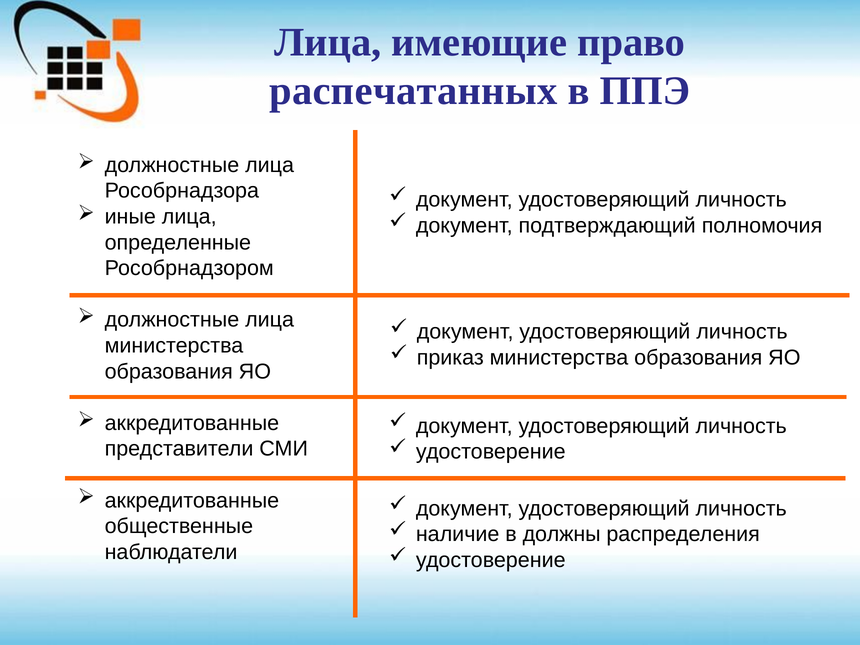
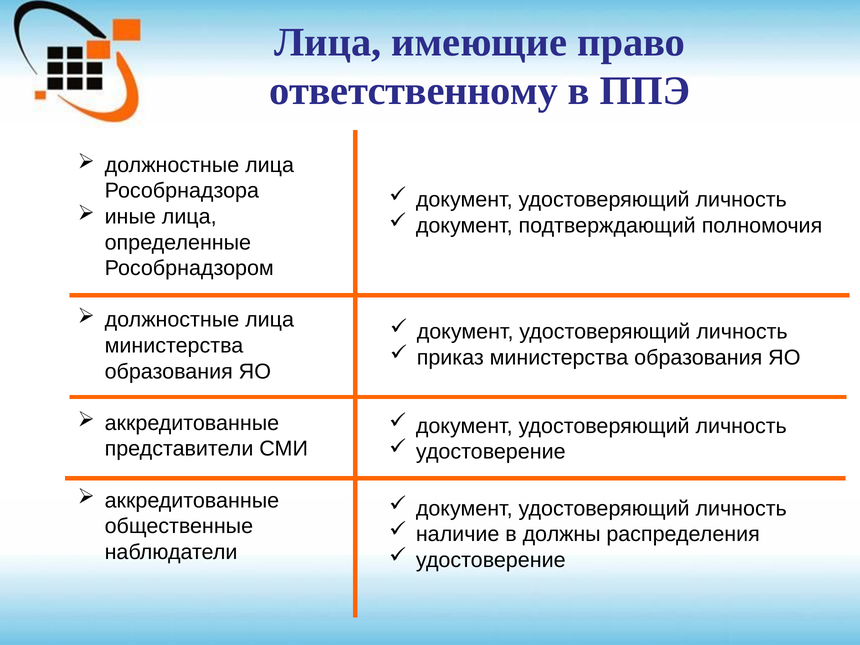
распечатанных: распечатанных -> ответственному (414, 91)
